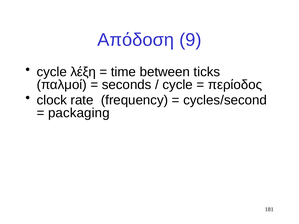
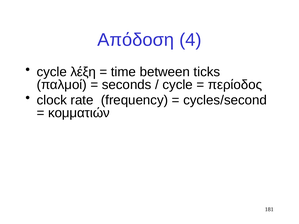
9: 9 -> 4 (190, 40)
packaging: packaging -> κομματιών (79, 113)
